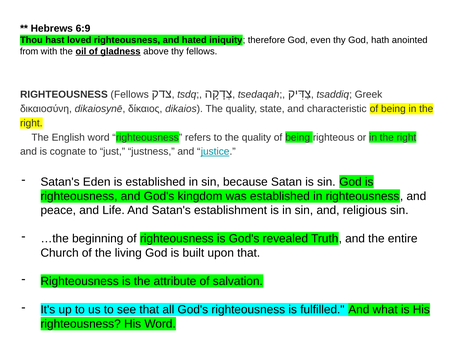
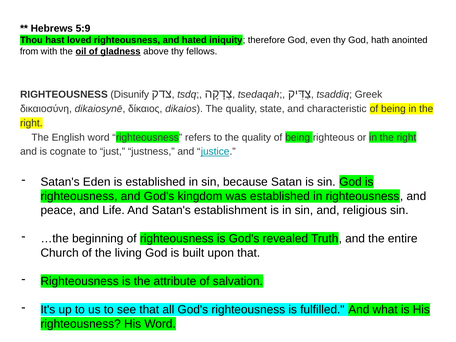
6:9: 6:9 -> 5:9 (83, 29)
RIGHTEOUSNESS Fellows: Fellows -> Disunify (130, 94)
